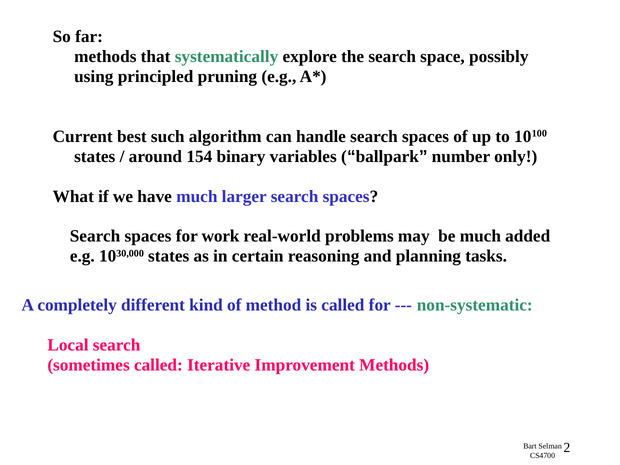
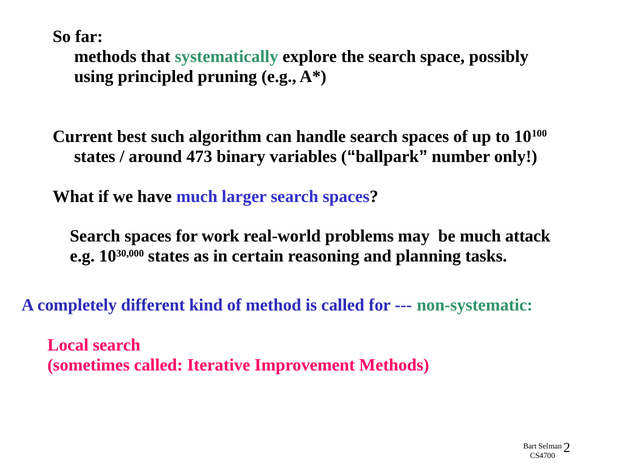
154: 154 -> 473 (199, 156)
added: added -> attack (528, 236)
